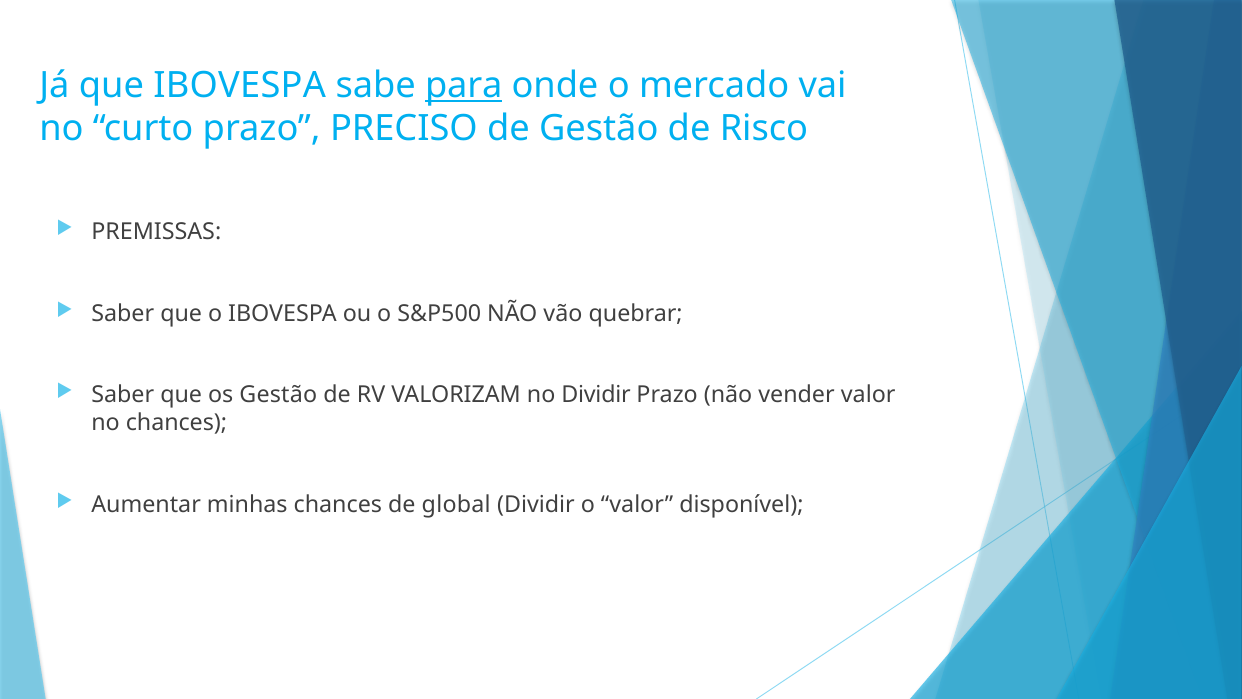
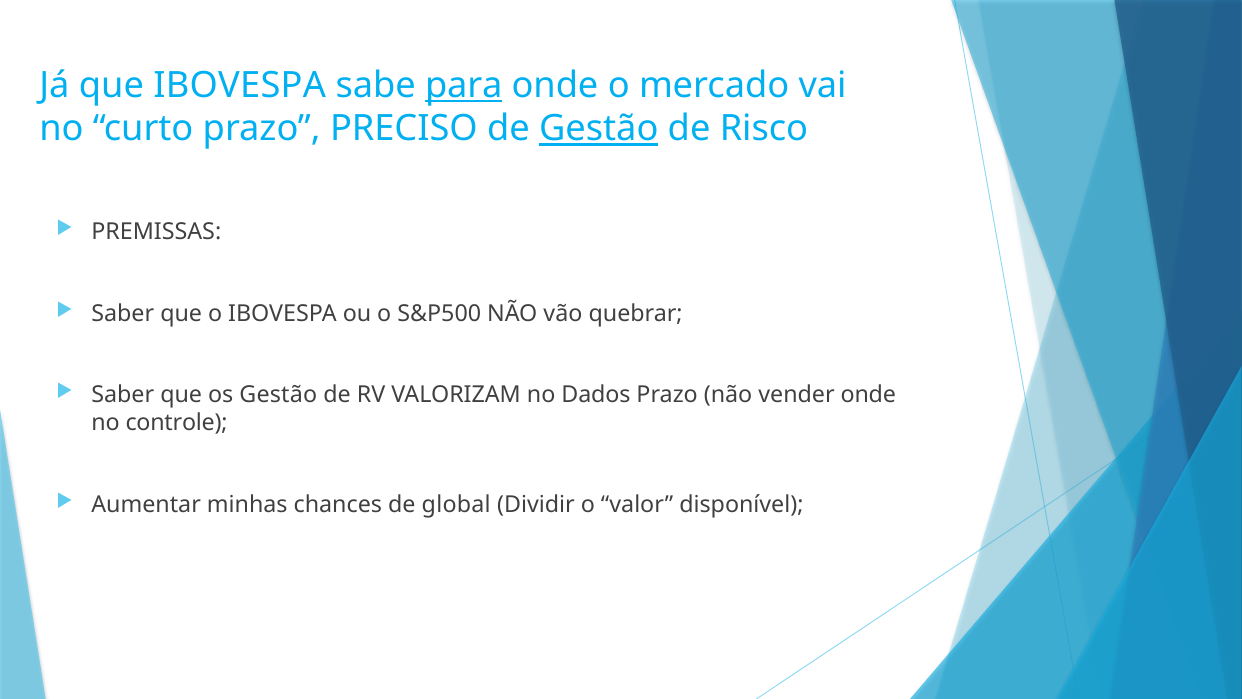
Gestão underline: none -> present (599, 129)
no Dividir: Dividir -> Dados (596, 395)
vender valor: valor -> onde (868, 395)
no chances: chances -> controle (177, 423)
